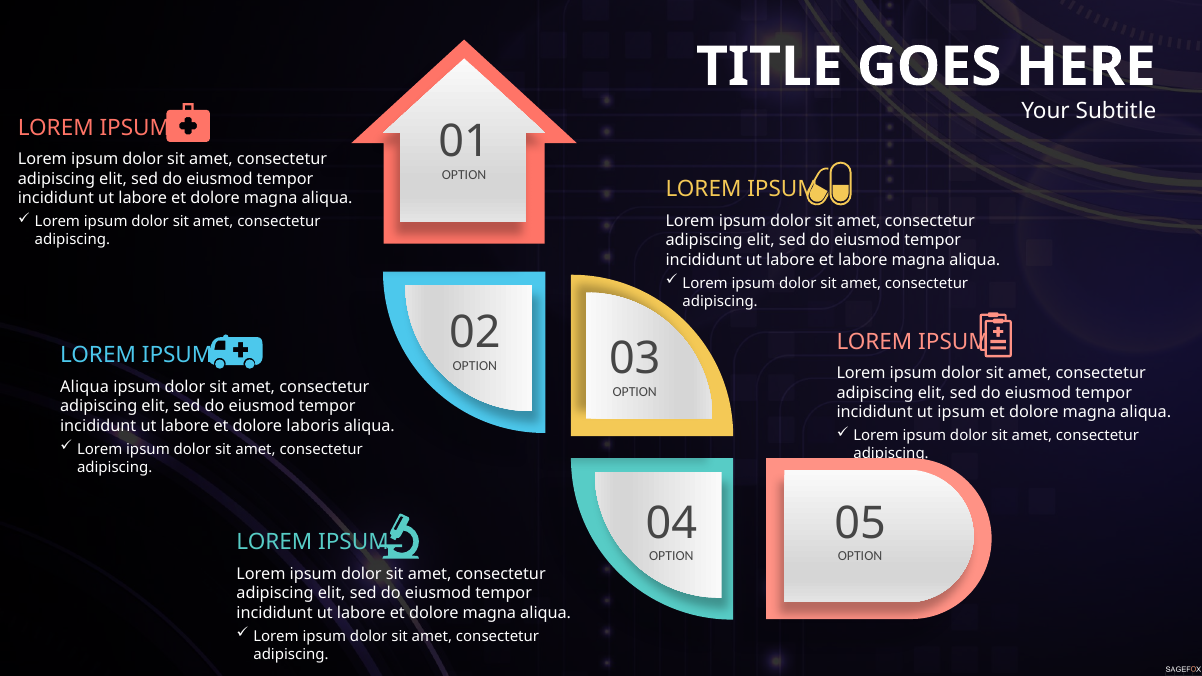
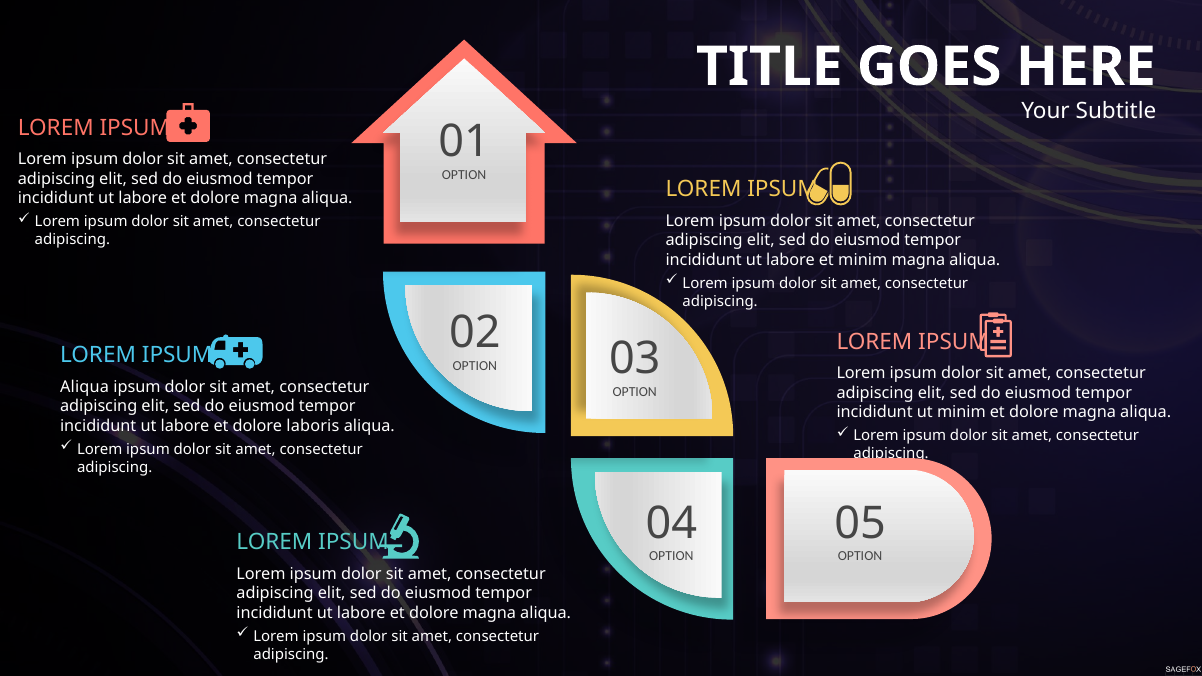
et labore: labore -> minim (863, 260)
ut ipsum: ipsum -> minim (961, 413)
